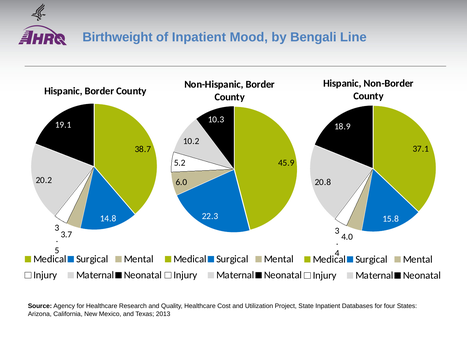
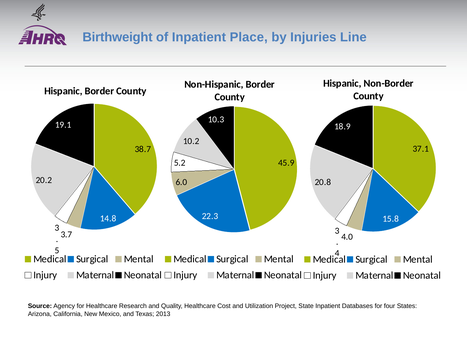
Mood: Mood -> Place (249, 37)
Bengali: Bengali -> Injuries (313, 37)
